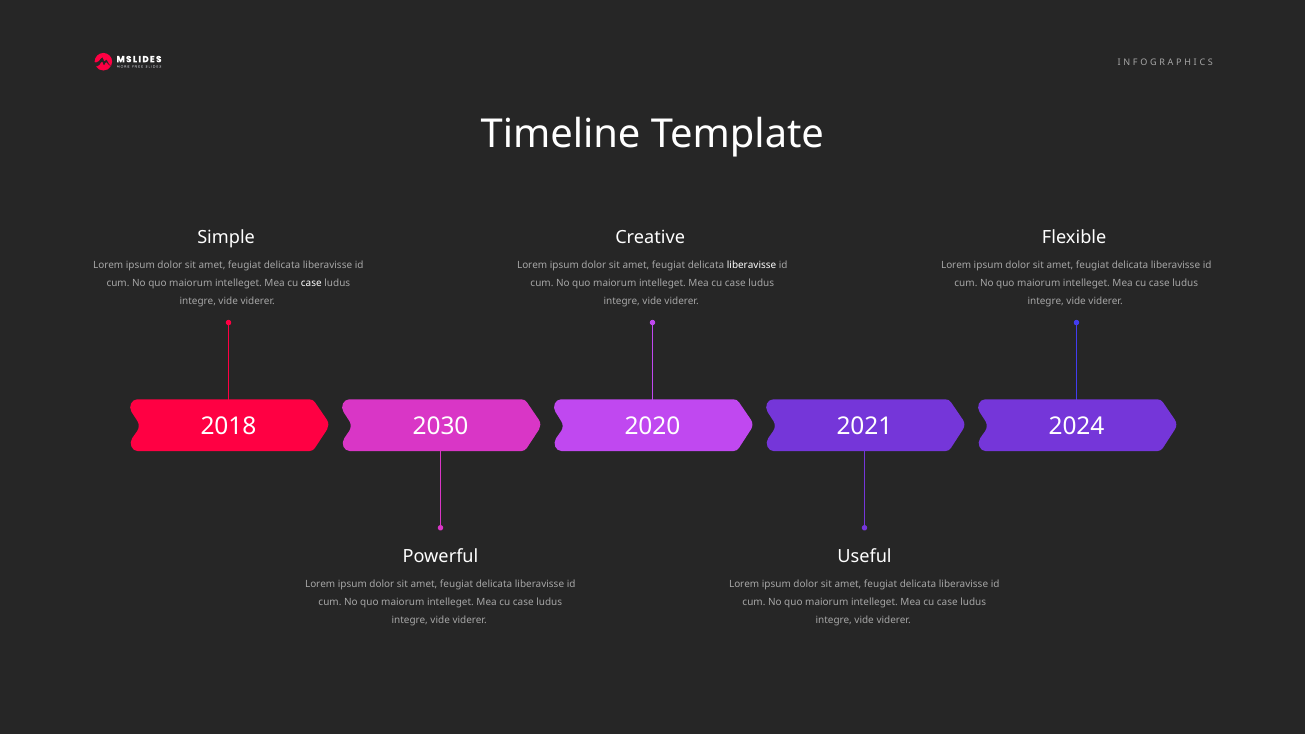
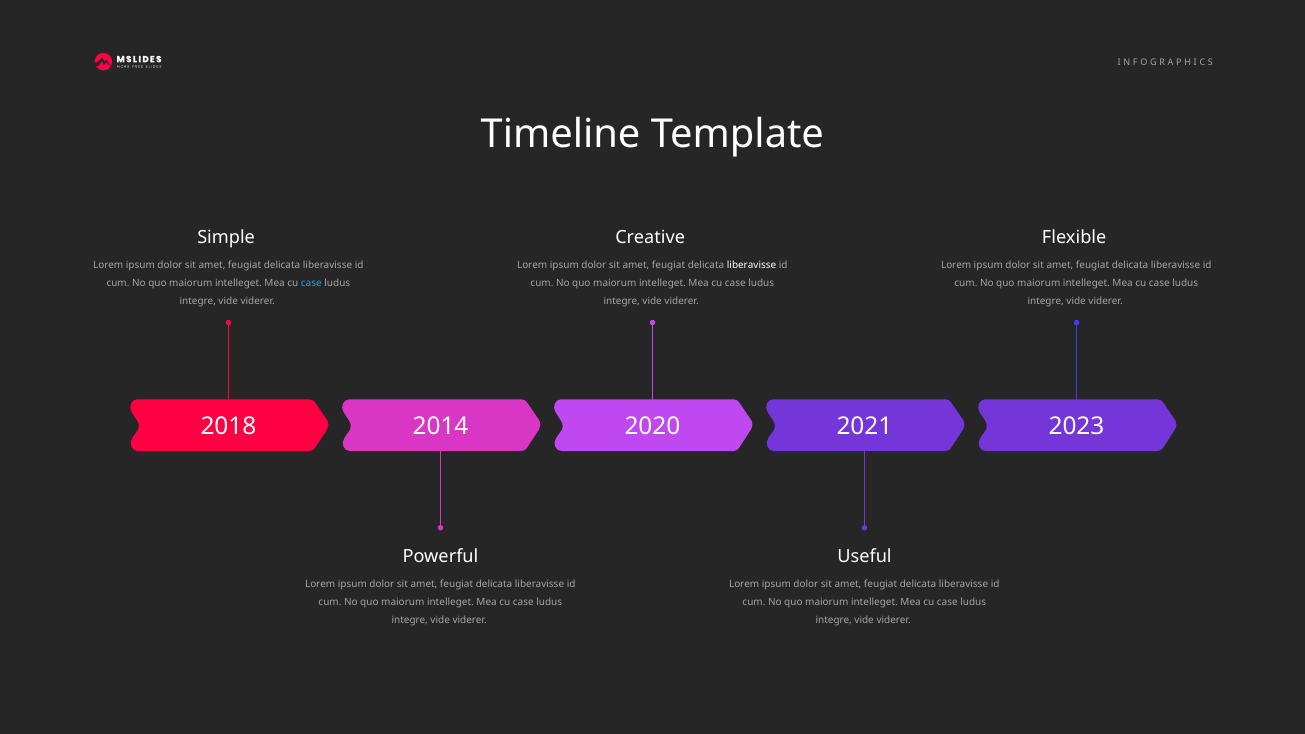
case colour: white -> light blue (311, 283)
2030: 2030 -> 2014 (441, 427)
2024: 2024 -> 2023 (1077, 427)
